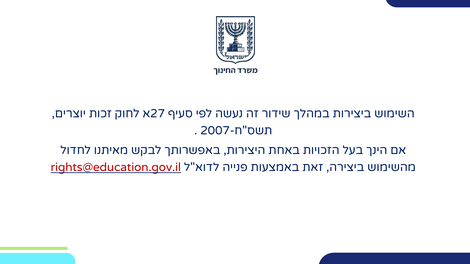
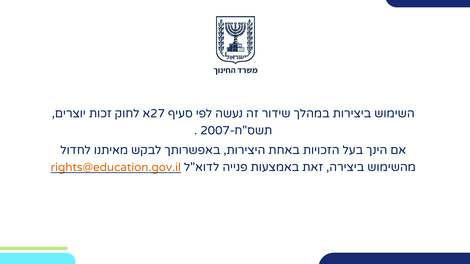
rights@education.gov.il colour: red -> orange (116, 168)
